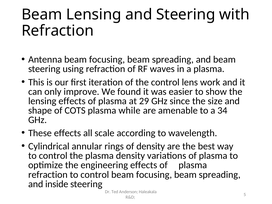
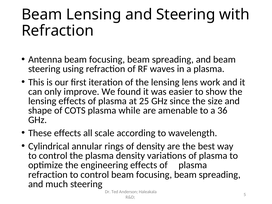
of the control: control -> lensing (165, 82)
29: 29 -> 25 (144, 101)
34: 34 -> 36 (222, 110)
inside: inside -> much (57, 184)
